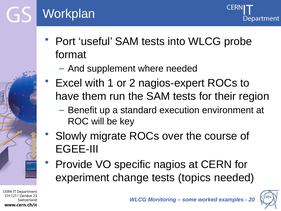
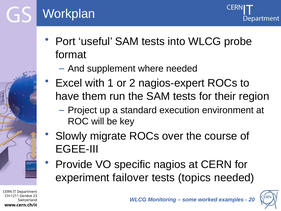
Benefit: Benefit -> Project (82, 110)
change: change -> failover (131, 177)
